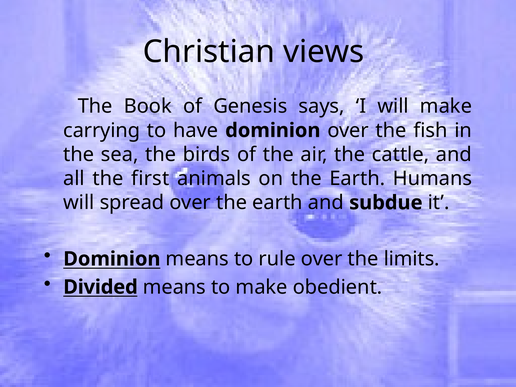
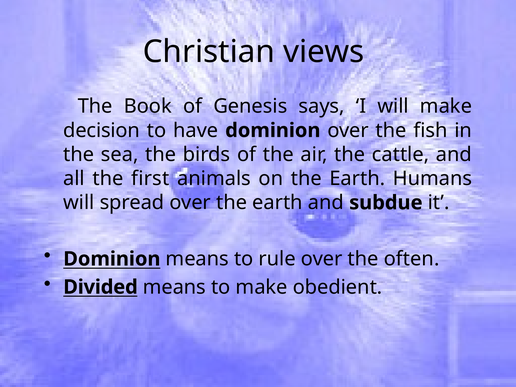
carrying: carrying -> decision (102, 130)
limits: limits -> often (412, 259)
